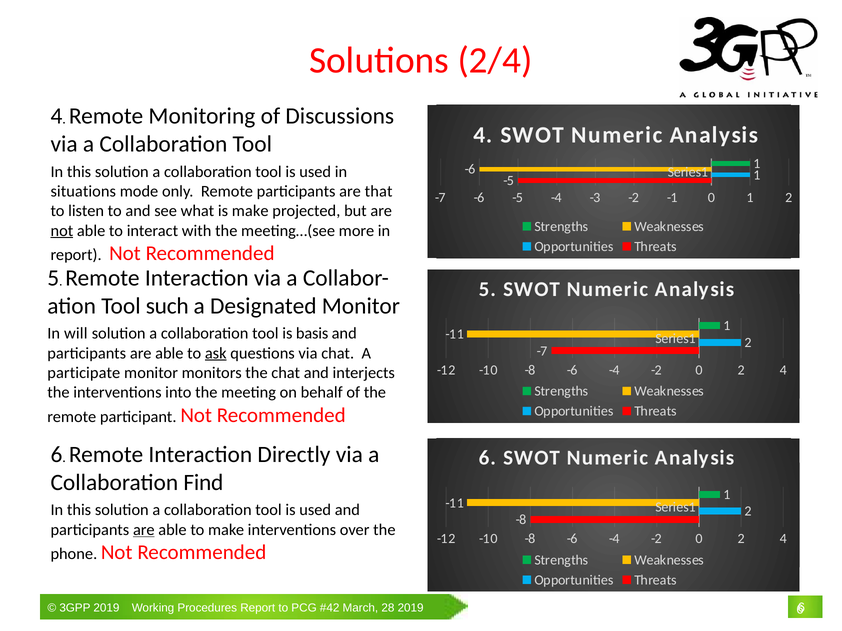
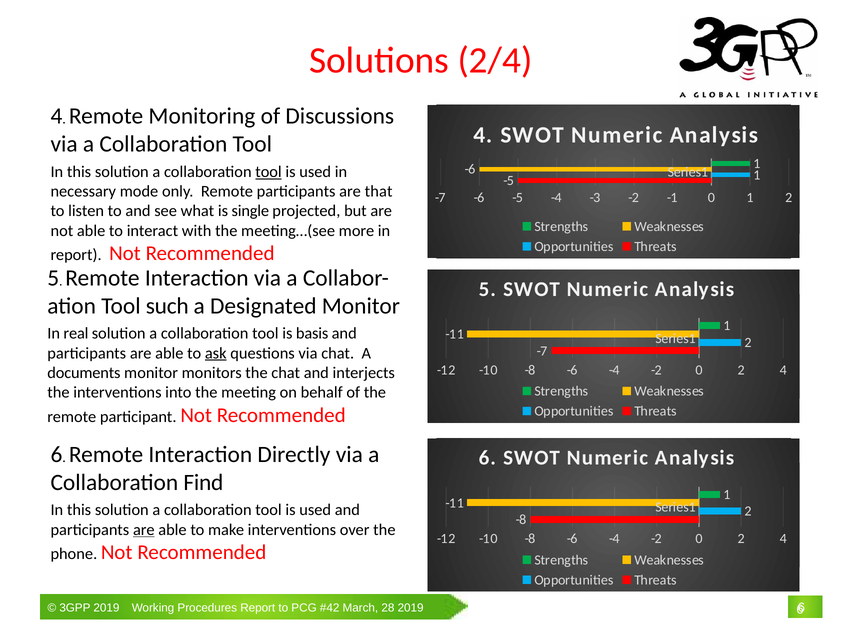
tool underline: none -> present (269, 172)
situations: situations -> necessary (83, 192)
is make: make -> single (250, 211)
not underline: present -> none (62, 231)
will: will -> real (76, 334)
participate: participate -> documents (84, 373)
